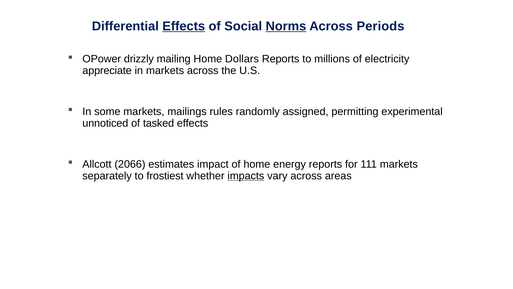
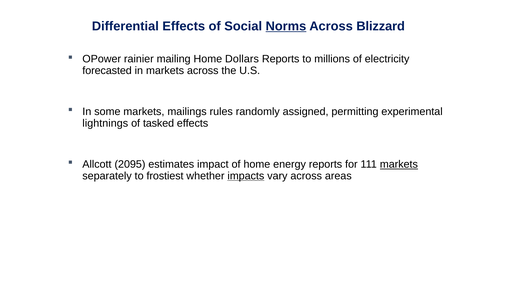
Effects underline: present -> none (184, 26)
Periods: Periods -> Blizzard (381, 26)
drizzly: drizzly -> rainier (139, 59)
appreciate: appreciate -> forecasted (107, 70)
unnoticed: unnoticed -> lightnings (105, 123)
2066: 2066 -> 2095 (130, 164)
markets underline: none -> present (399, 164)
